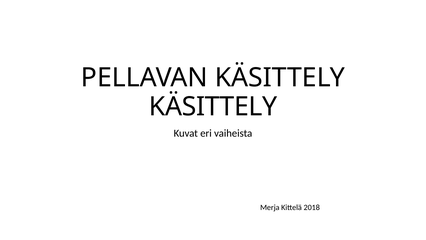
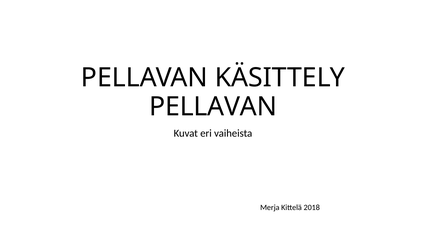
KÄSITTELY: KÄSITTELY -> PELLAVAN (213, 106)
